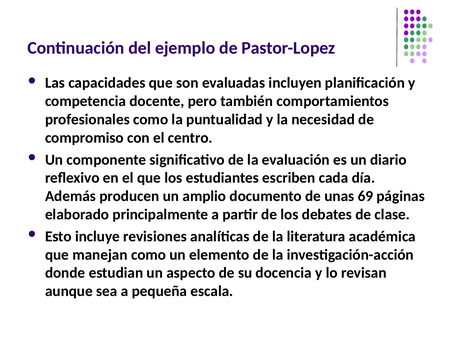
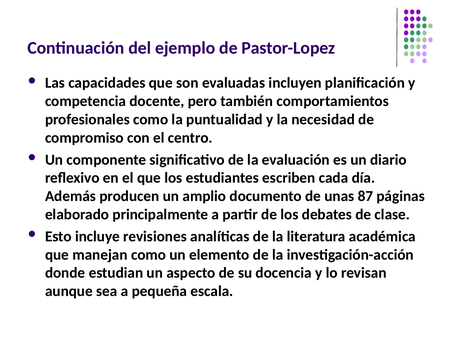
69: 69 -> 87 (365, 196)
